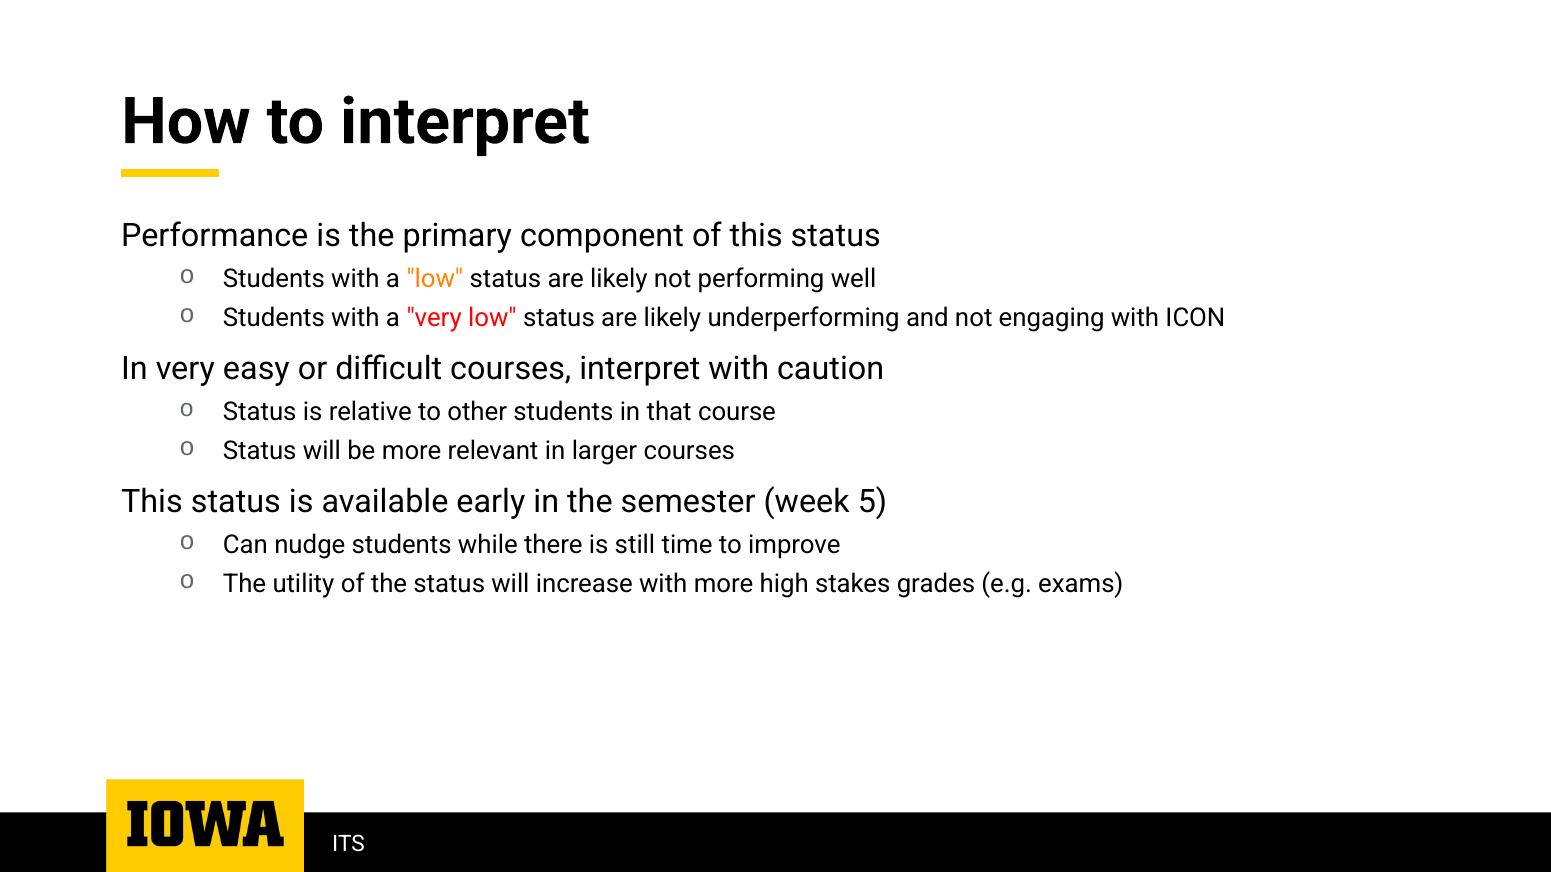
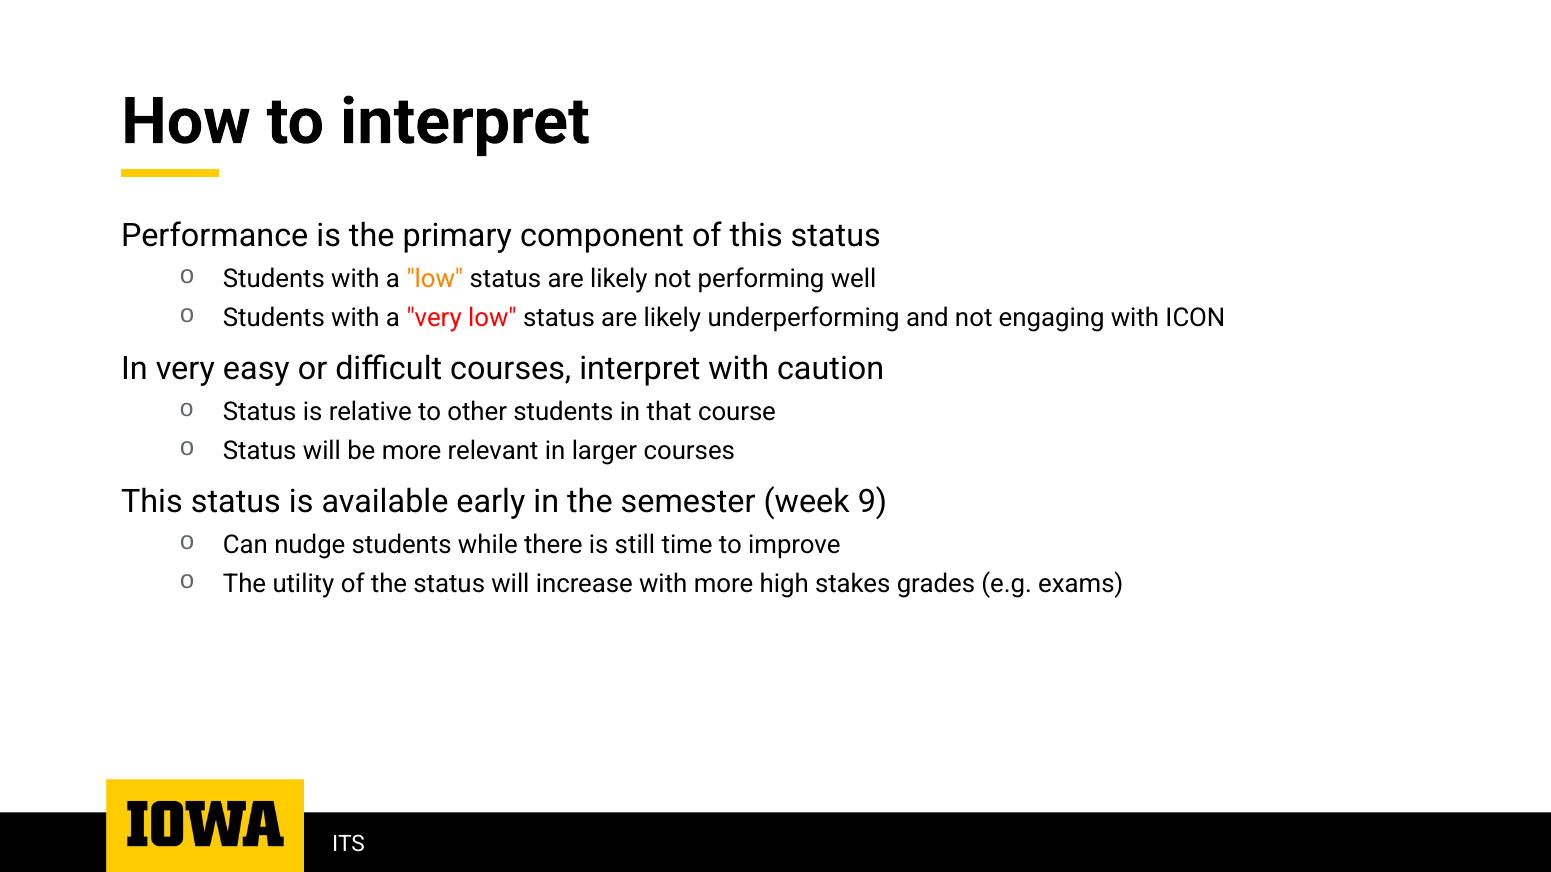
5: 5 -> 9 (873, 502)
